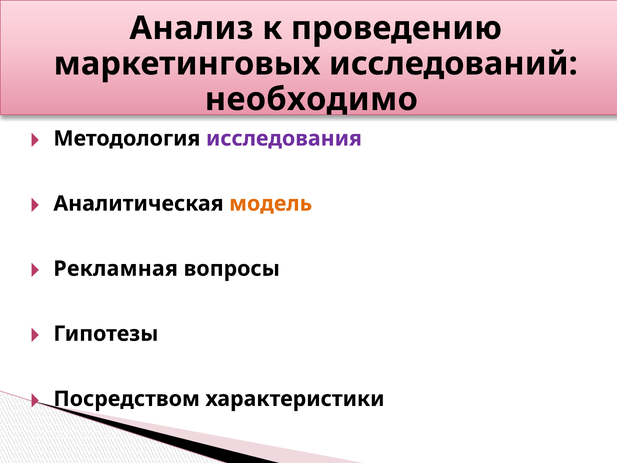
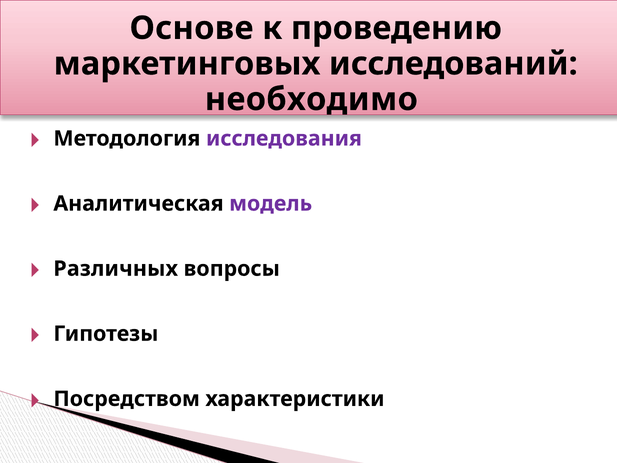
Анализ: Анализ -> Основе (192, 28)
модель colour: orange -> purple (271, 204)
Рекламная: Рекламная -> Различных (116, 269)
